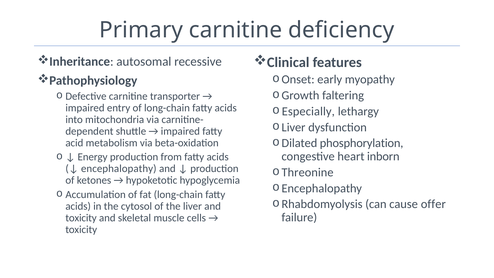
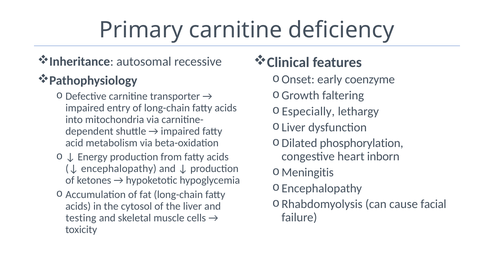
myopathy: myopathy -> coenzyme (370, 80)
Threonine: Threonine -> Meningitis (308, 172)
offer: offer -> facial (433, 204)
toxicity: toxicity -> testing (81, 218)
